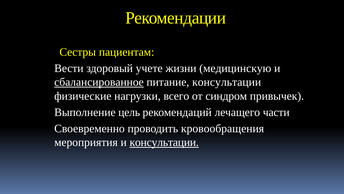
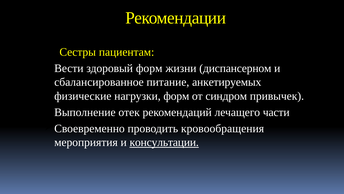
здоровый учете: учете -> форм (149, 68)
медицинскую: медицинскую -> диспансерном (235, 68)
сбалансированное underline: present -> none (99, 82)
питание консультации: консультации -> анкетируемых (227, 82)
нагрузки всего: всего -> форм (176, 96)
цель: цель -> отек (129, 112)
